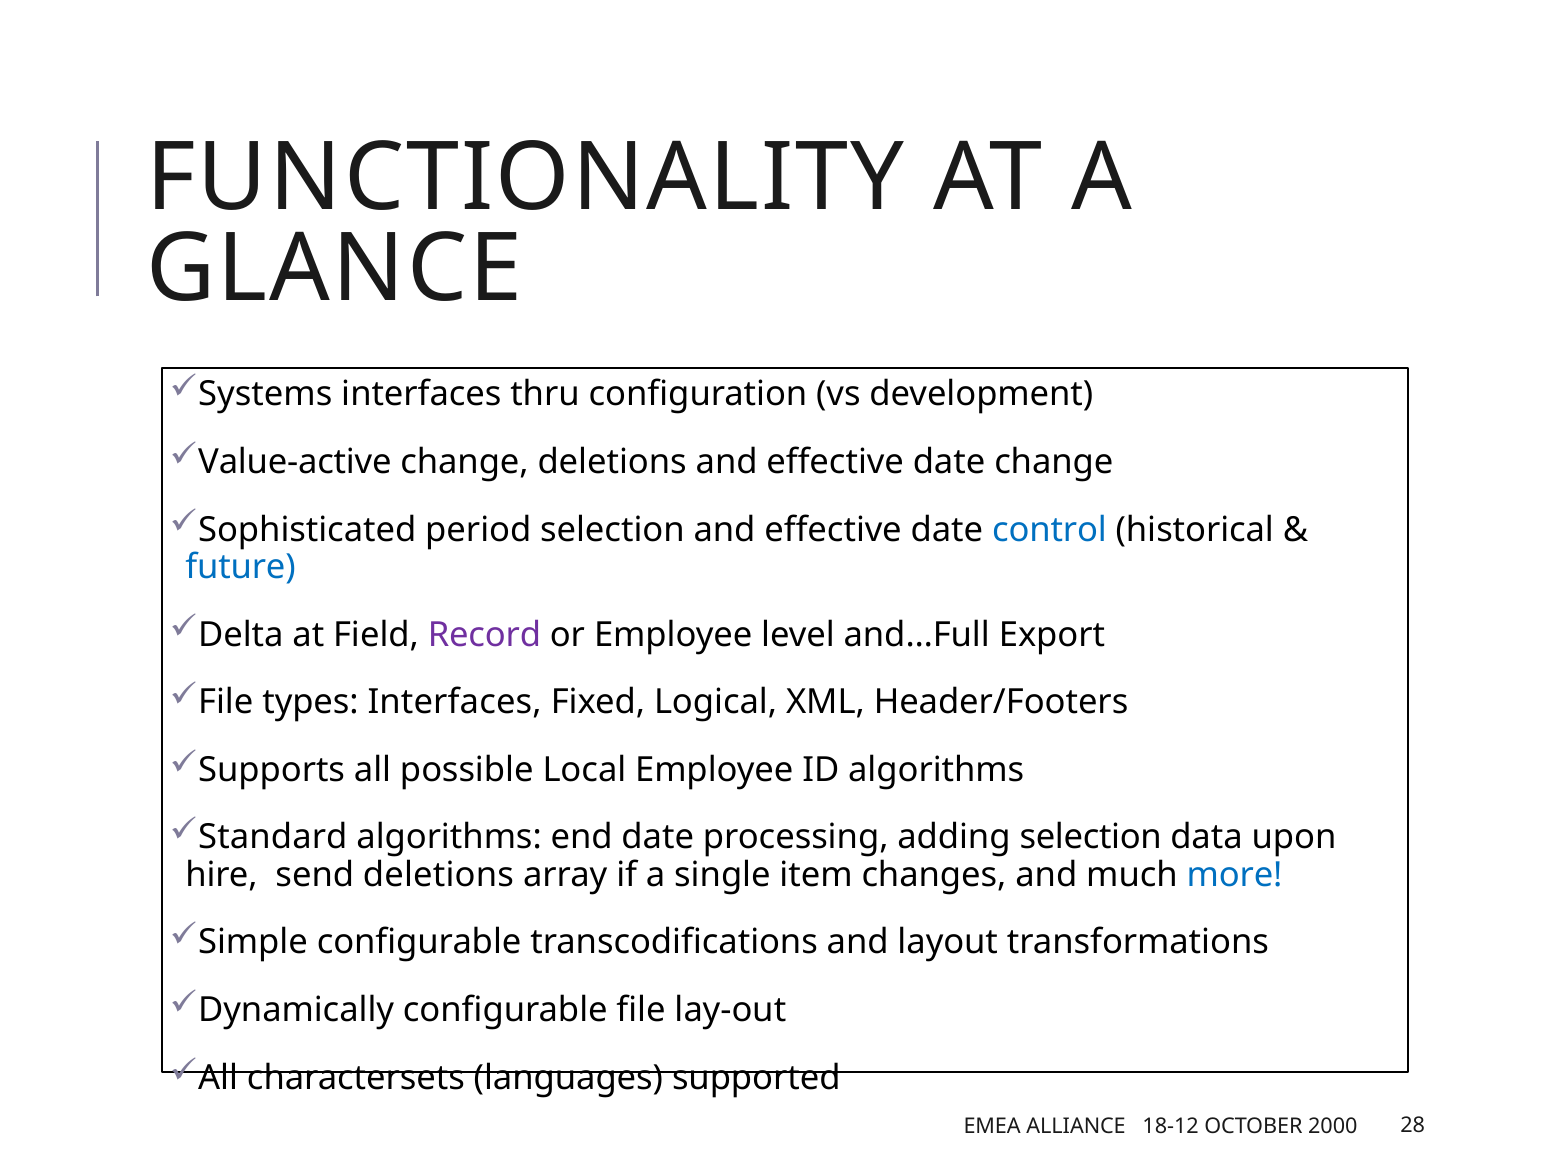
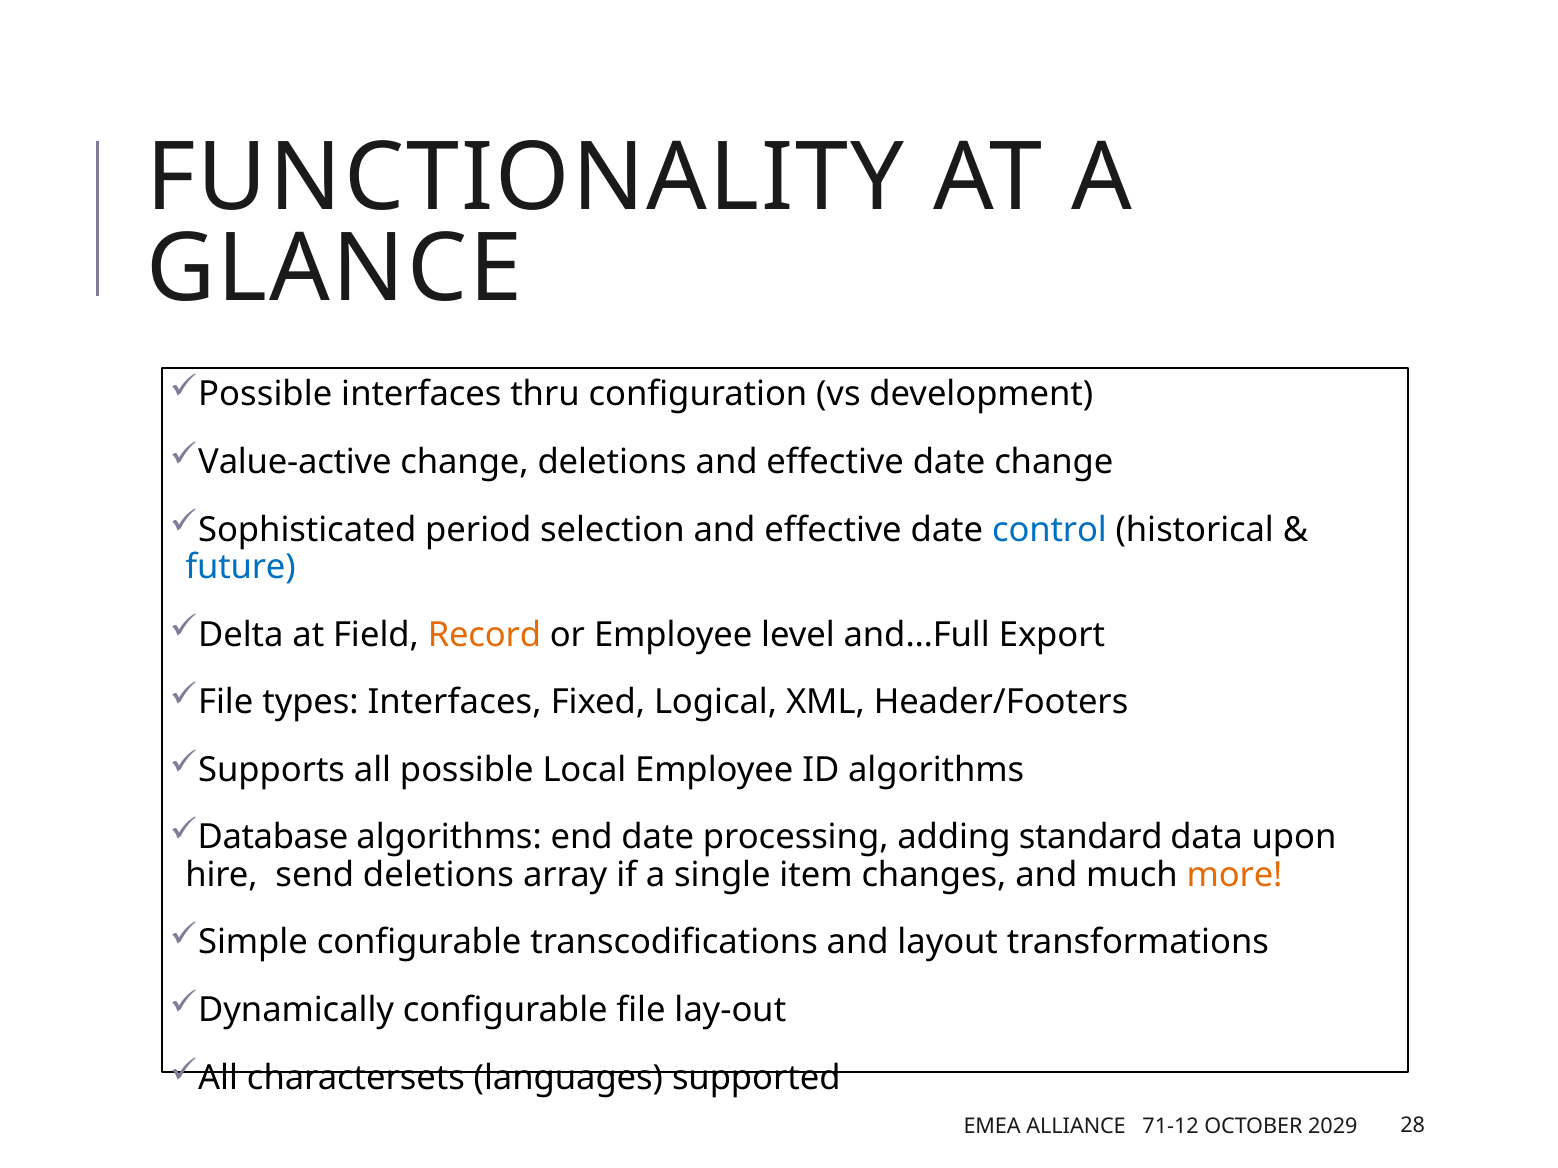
Systems: Systems -> Possible (265, 395)
Record colour: purple -> orange (484, 635)
Standard: Standard -> Database (273, 838)
adding selection: selection -> standard (1091, 838)
more colour: blue -> orange (1235, 875)
18-12: 18-12 -> 71-12 (1171, 1127)
2000: 2000 -> 2029 (1333, 1127)
